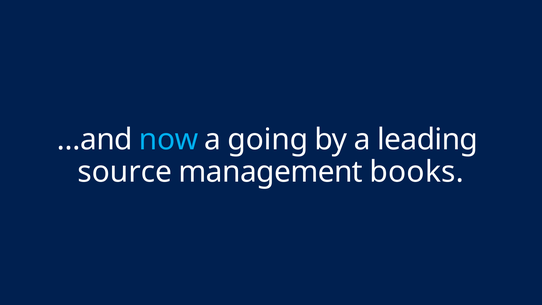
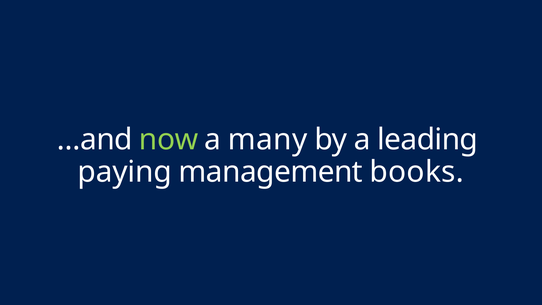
now colour: light blue -> light green (169, 139)
going: going -> many (268, 139)
source: source -> paying (125, 172)
